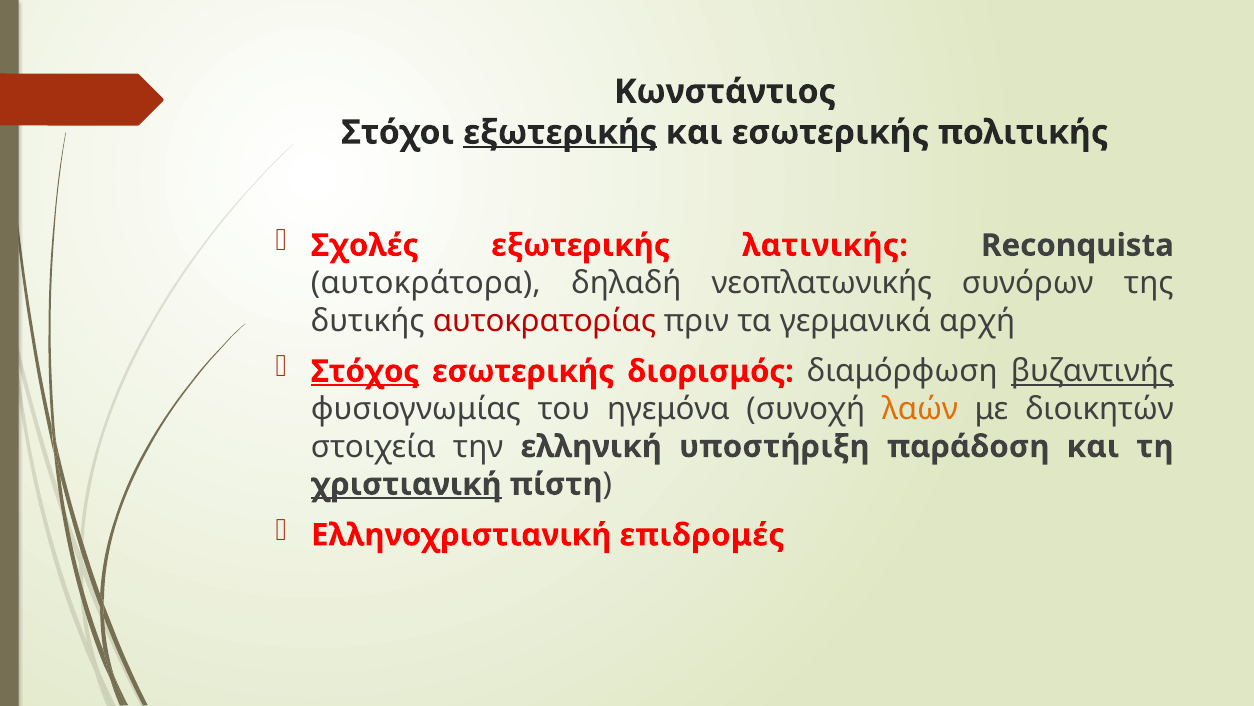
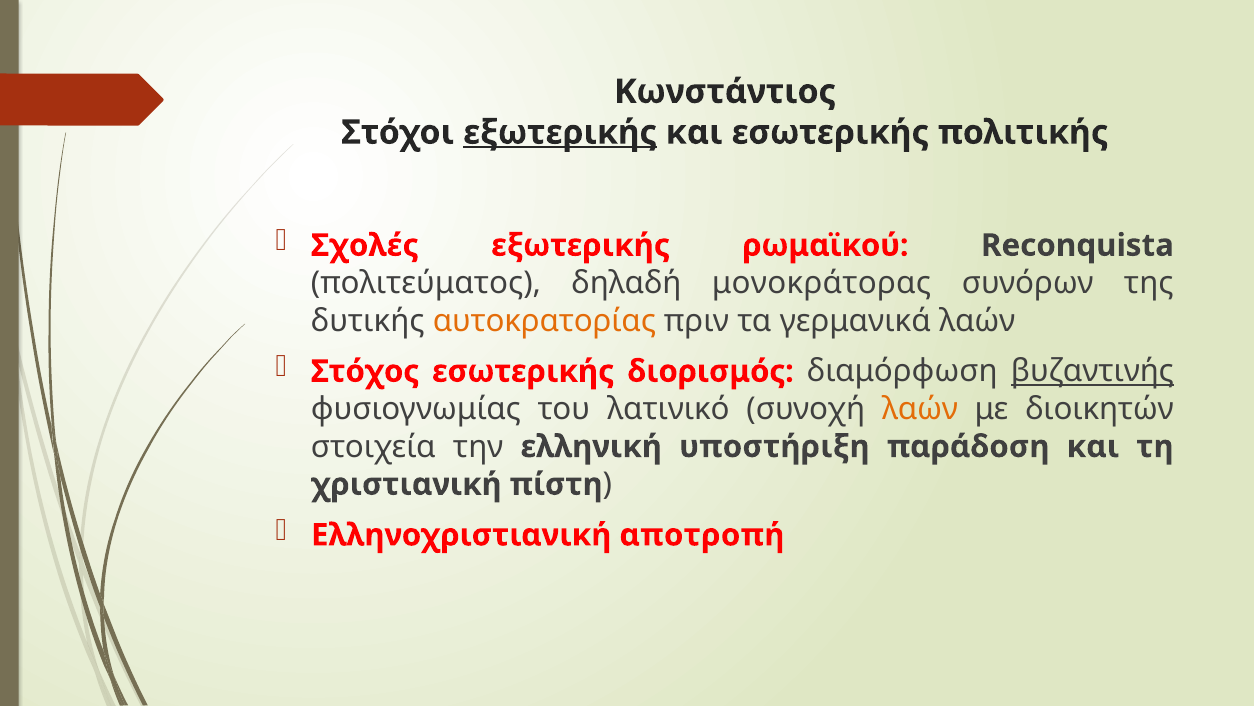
λατινικής: λατινικής -> ρωμαϊκού (825, 245)
αυτοκράτορα: αυτοκράτορα -> πολιτεύματος (426, 283)
νεοπλατωνικής: νεοπλατωνικής -> μονοκράτορας (822, 283)
αυτοκρατορίας colour: red -> orange (544, 320)
γερμανικά αρχή: αρχή -> λαών (977, 320)
Στόχος underline: present -> none (365, 371)
ηγεμόνα: ηγεμόνα -> λατινικό (668, 409)
χριστιανική underline: present -> none (406, 484)
επιδρομές: επιδρομές -> αποτροπή (702, 535)
